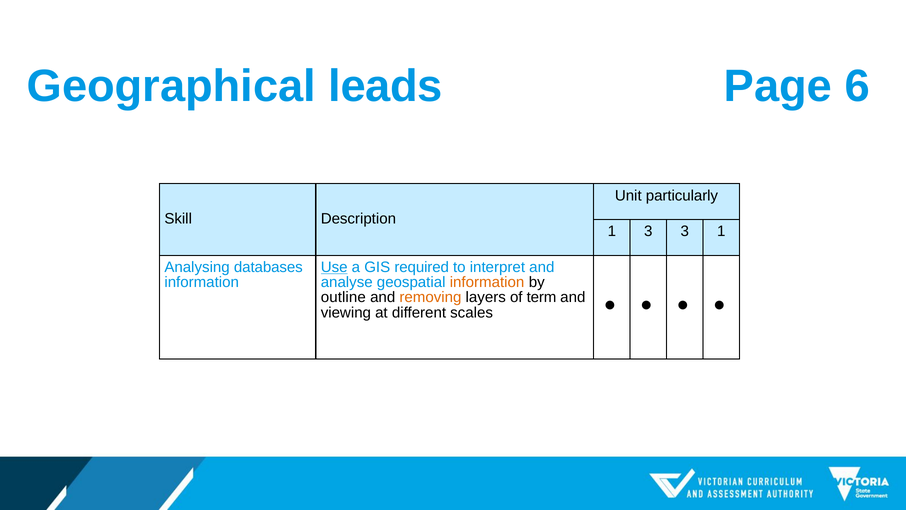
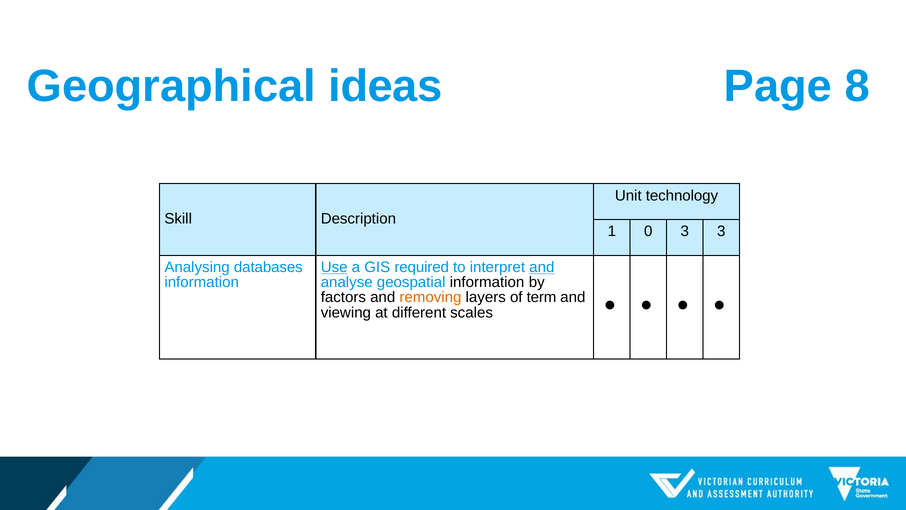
6: 6 -> 8 (857, 86)
leads: leads -> ideas (385, 86)
particularly: particularly -> technology (682, 195)
1 3: 3 -> 0 (648, 231)
3 1: 1 -> 3 (721, 231)
and underline: none -> present (542, 267)
information colour: orange -> black (487, 282)
outline: outline -> factors (343, 297)
